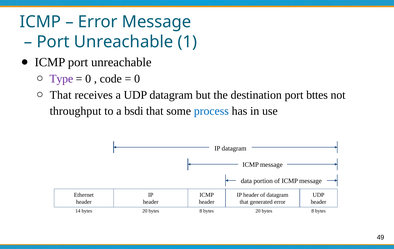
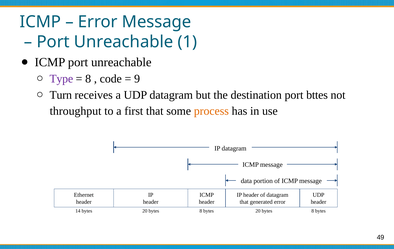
0: 0 -> 8 (88, 79)
0: 0 -> 9 (137, 79)
That: That -> Turn (61, 95)
bsdi: bsdi -> first (134, 111)
process colour: blue -> orange (211, 111)
